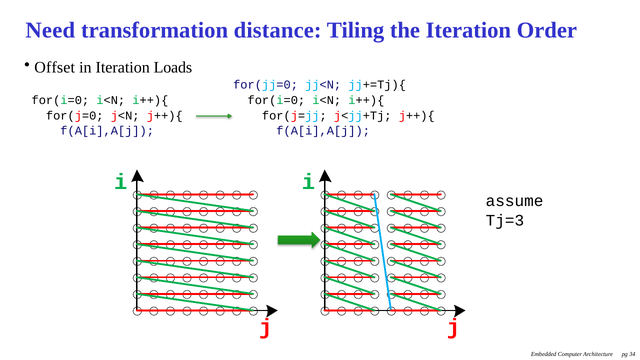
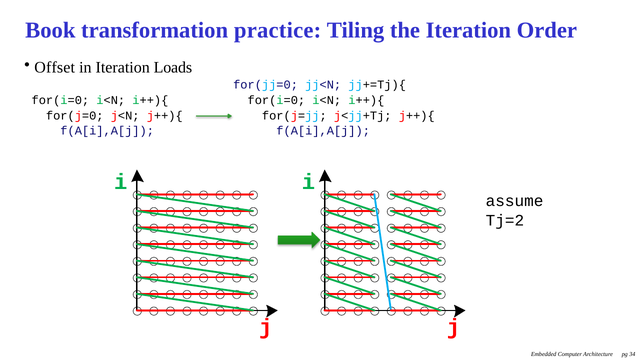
Need: Need -> Book (50, 30)
distance: distance -> practice (278, 30)
Tj=3: Tj=3 -> Tj=2 (505, 220)
